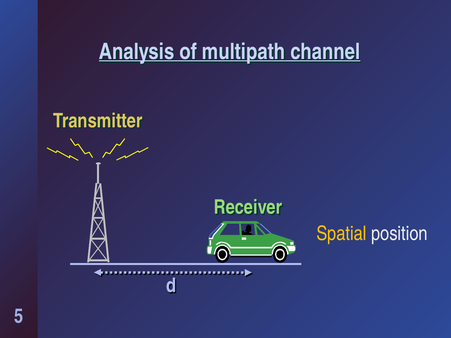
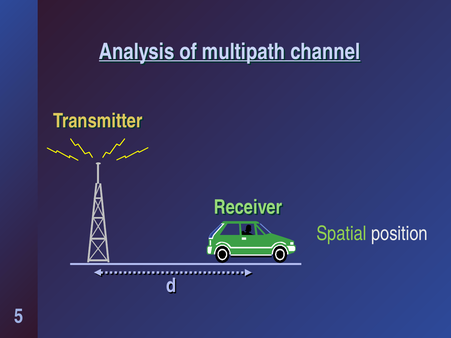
Spatial colour: yellow -> light green (341, 234)
